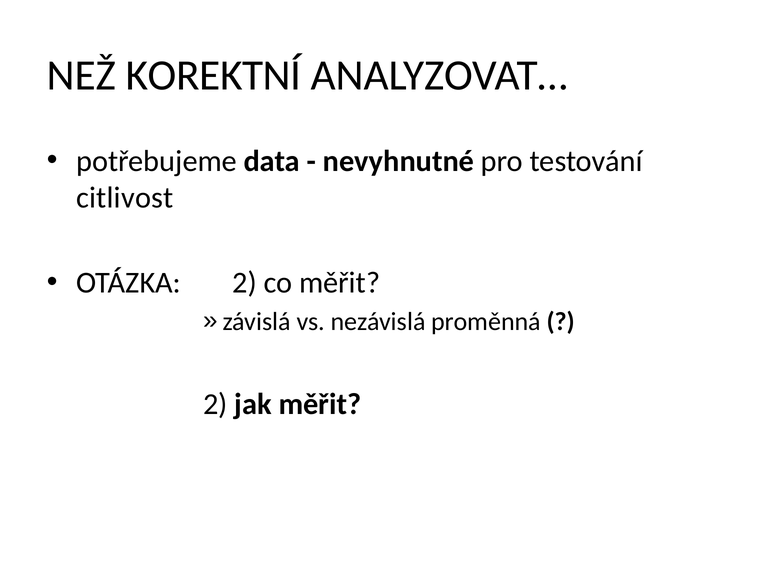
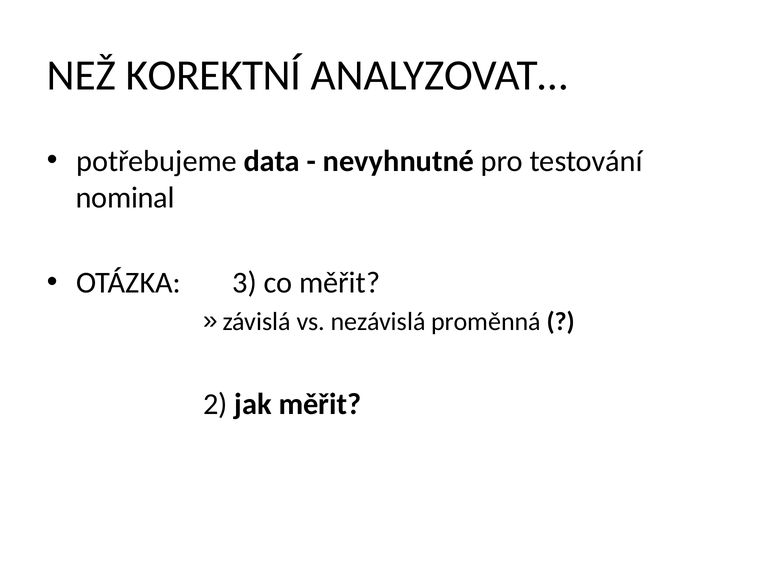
citlivost: citlivost -> nominal (125, 197)
OTÁZKA 2: 2 -> 3 (245, 283)
